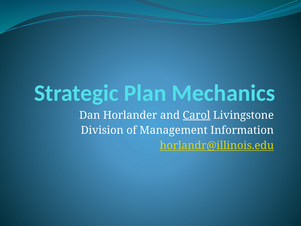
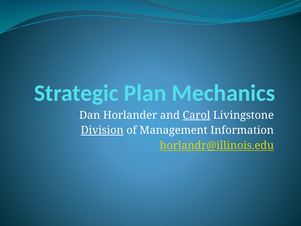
Division underline: none -> present (102, 130)
